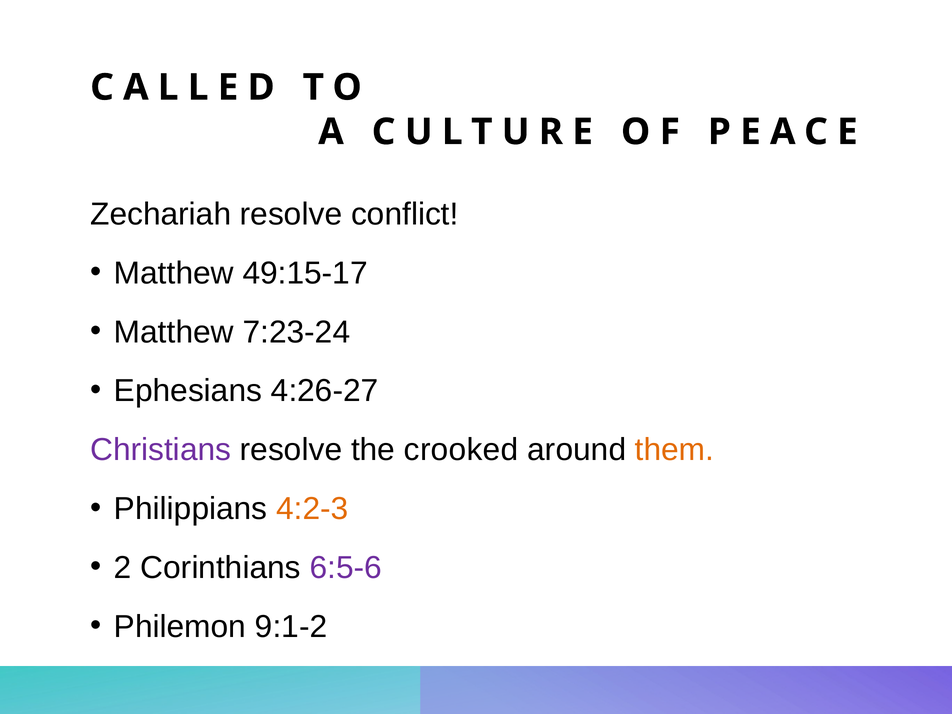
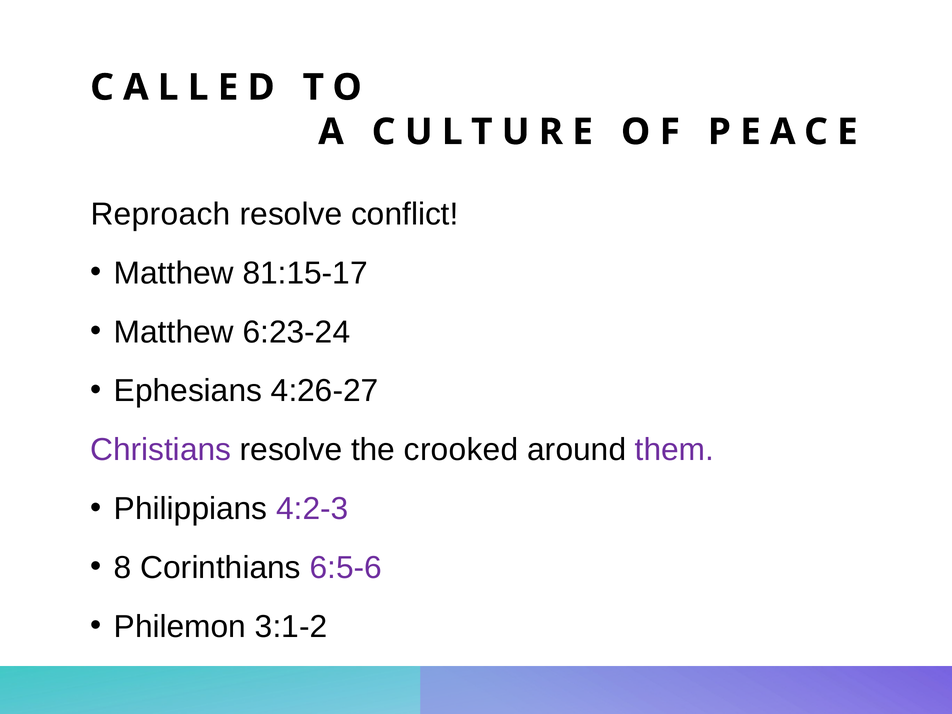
Zechariah: Zechariah -> Reproach (161, 214)
49:15-17: 49:15-17 -> 81:15-17 (305, 273)
7:23-24: 7:23-24 -> 6:23-24 (296, 332)
them colour: orange -> purple (675, 450)
4:2-3 colour: orange -> purple (312, 509)
2: 2 -> 8 (123, 568)
9:1-2: 9:1-2 -> 3:1-2 (291, 627)
